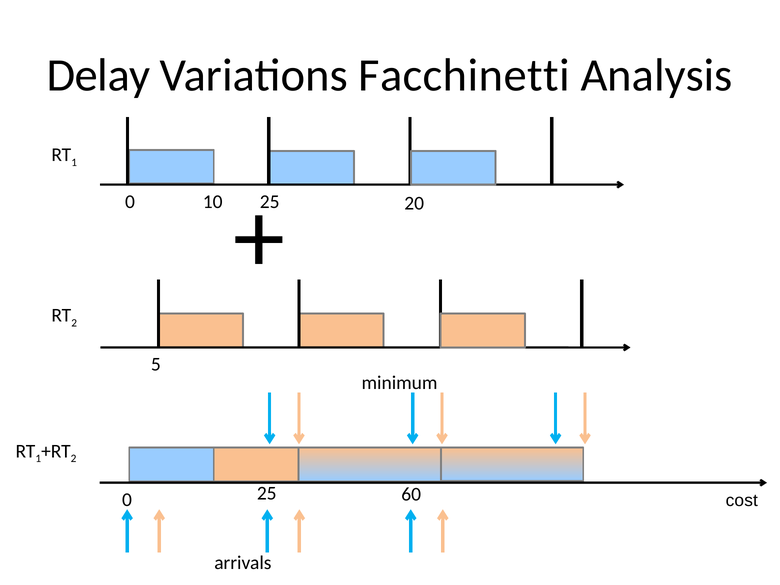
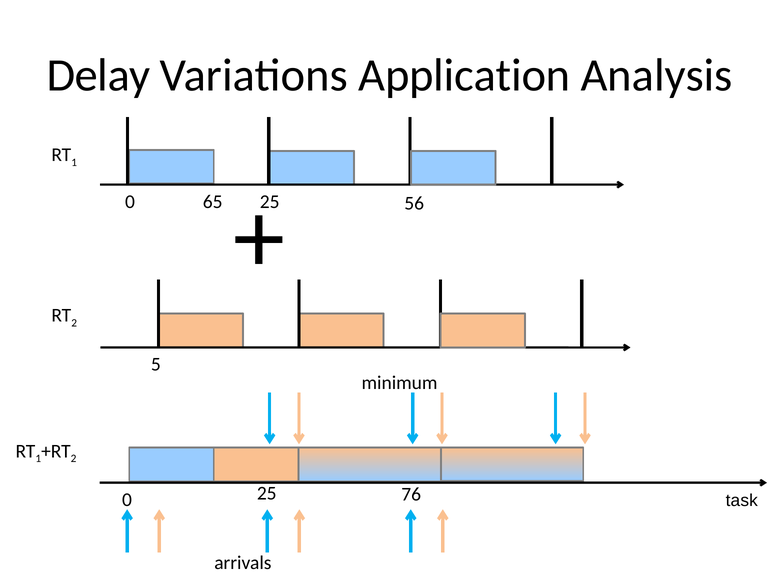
Facchinetti: Facchinetti -> Application (464, 75)
10: 10 -> 65 (213, 202)
20: 20 -> 56 (414, 203)
60: 60 -> 76 (411, 494)
cost: cost -> task (742, 501)
